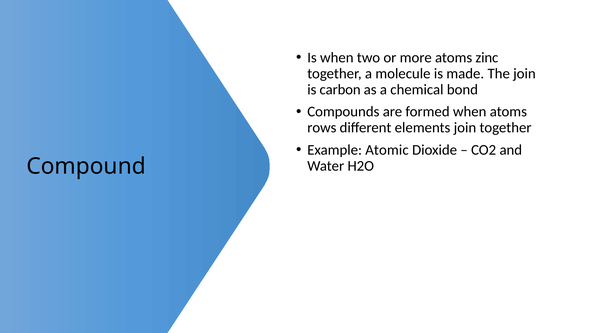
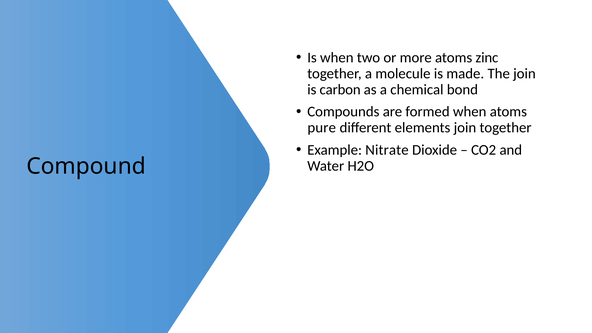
rows: rows -> pure (322, 128)
Atomic: Atomic -> Nitrate (387, 150)
